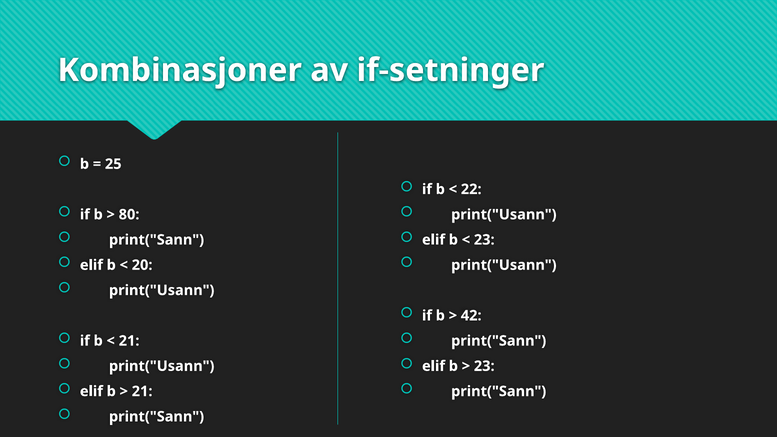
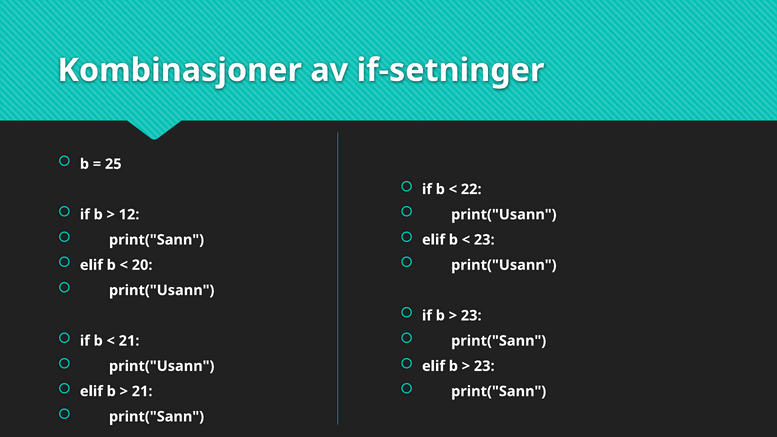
80: 80 -> 12 (129, 215)
42: 42 -> 23 (471, 316)
